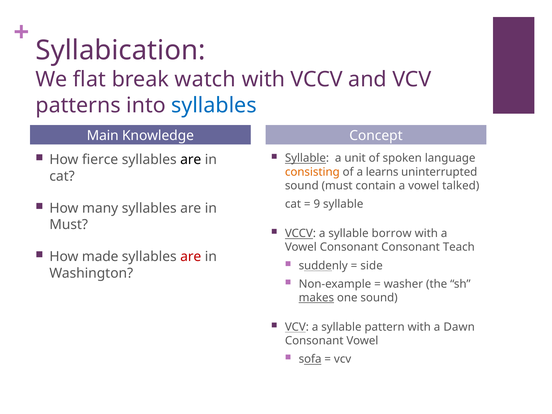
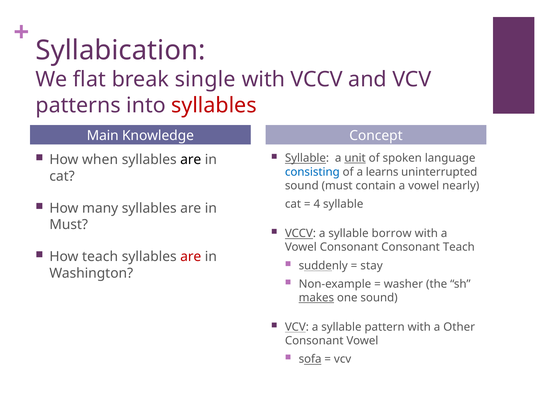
watch: watch -> single (205, 79)
syllables colour: blue -> red (214, 105)
unit underline: none -> present (355, 158)
fierce: fierce -> when (100, 160)
consisting colour: orange -> blue (312, 172)
talked: talked -> nearly (461, 186)
9: 9 -> 4 (317, 204)
How made: made -> teach (100, 257)
side: side -> stay (372, 266)
Dawn: Dawn -> Other (459, 327)
